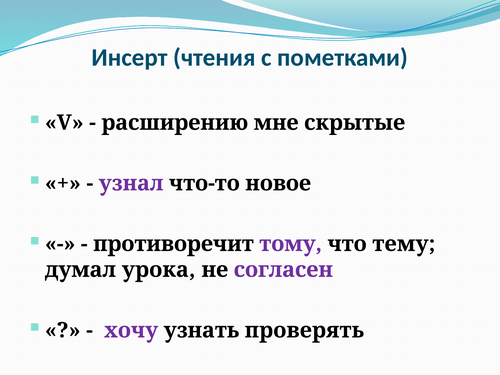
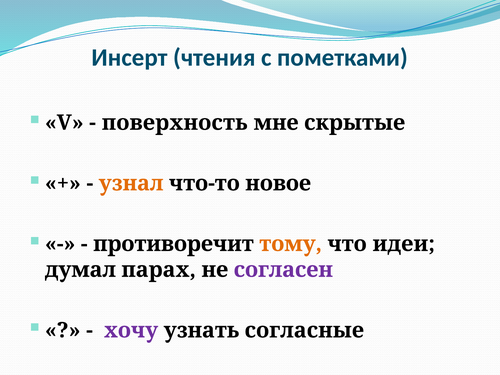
расширению: расширению -> поверхность (175, 123)
узнал colour: purple -> orange (131, 183)
тому colour: purple -> orange (291, 244)
тему: тему -> идеи (404, 244)
урока: урока -> парах (159, 270)
проверять: проверять -> согласные (304, 330)
